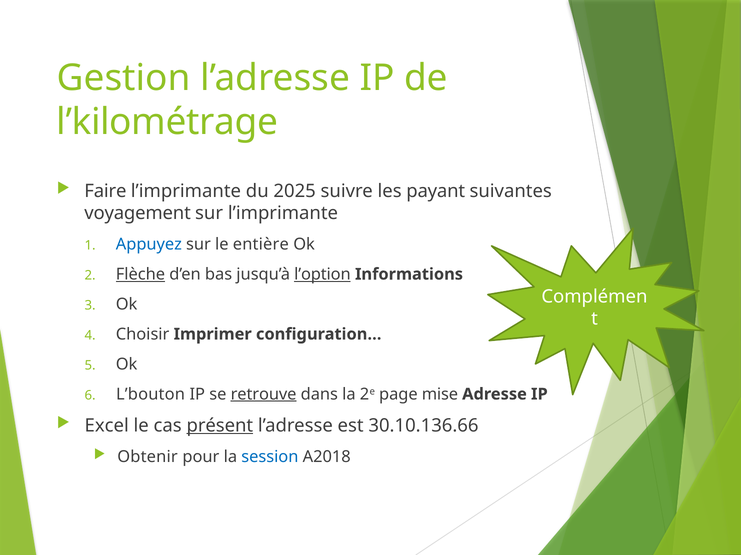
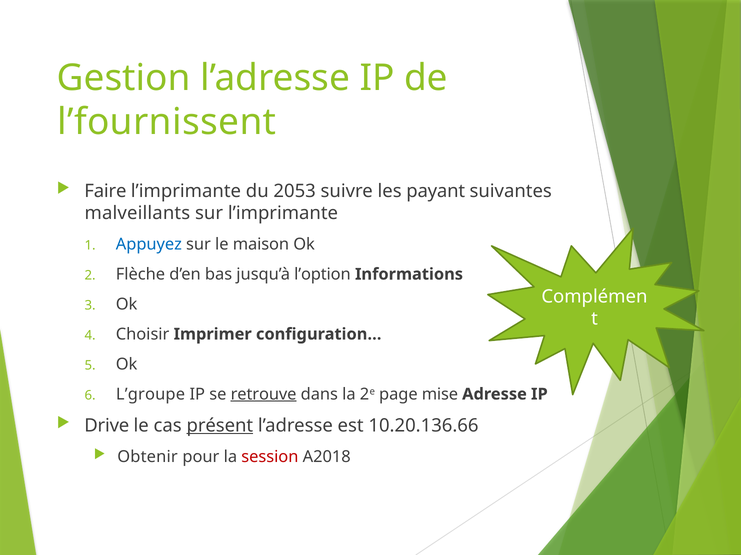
l’kilométrage: l’kilométrage -> l’fournissent (167, 122)
2025: 2025 -> 2053 (295, 191)
voyagement: voyagement -> malveillants (137, 213)
entière: entière -> maison (261, 245)
Flèche underline: present -> none (140, 275)
l’option underline: present -> none (322, 275)
L’bouton: L’bouton -> L’groupe (151, 395)
Excel: Excel -> Drive (107, 426)
30.10.136.66: 30.10.136.66 -> 10.20.136.66 (423, 426)
session colour: blue -> red (270, 457)
